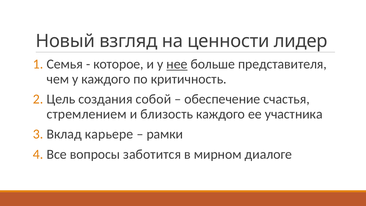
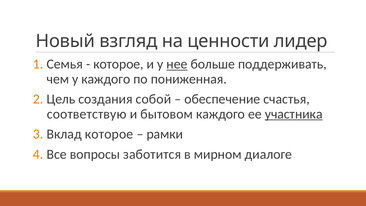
представителя: представителя -> поддерживать (282, 64)
критичность: критичность -> пониженная (189, 79)
стремлением: стремлением -> соответствую (87, 114)
близость: близость -> бытовом (167, 114)
участника underline: none -> present (294, 114)
карьере: карьере -> которое (109, 134)
